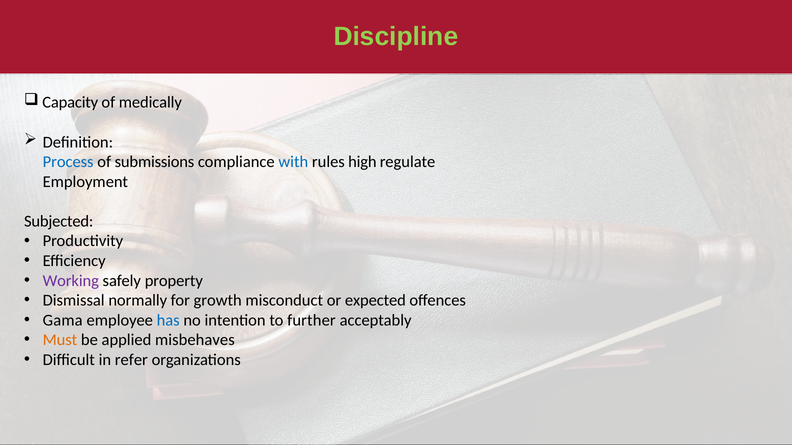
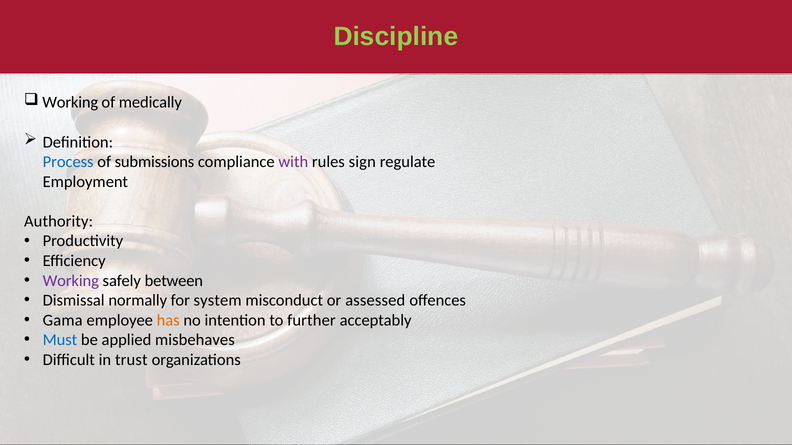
Capacity: Capacity -> Working (70, 103)
with colour: blue -> purple (293, 162)
high: high -> sign (362, 162)
Subjected: Subjected -> Authority (59, 221)
property: property -> between (174, 281)
growth: growth -> system (218, 301)
expected: expected -> assessed (375, 301)
has colour: blue -> orange (168, 321)
Must colour: orange -> blue (60, 340)
refer: refer -> trust (131, 360)
